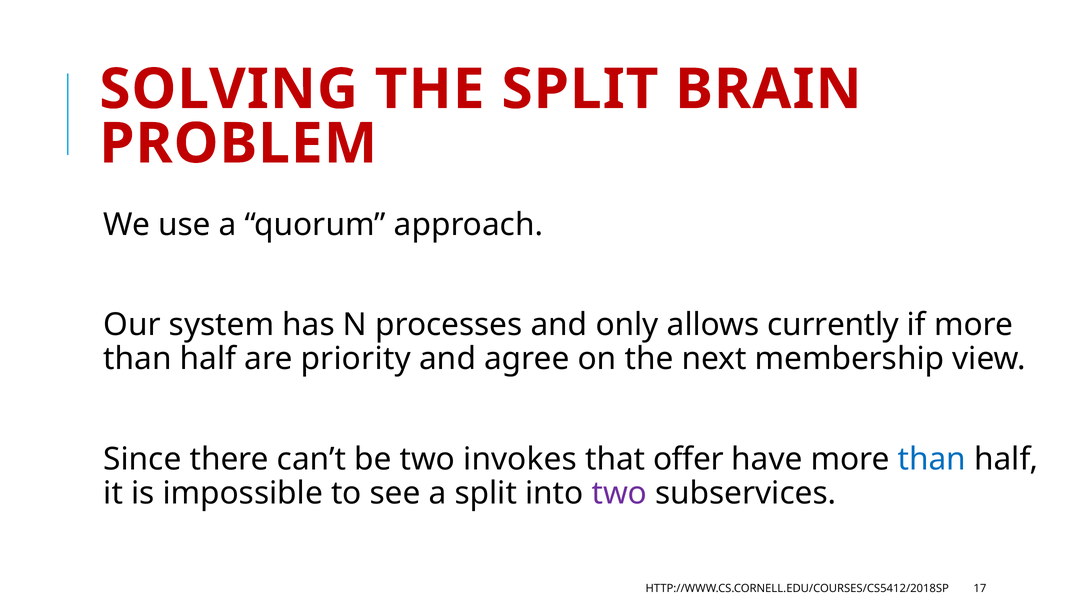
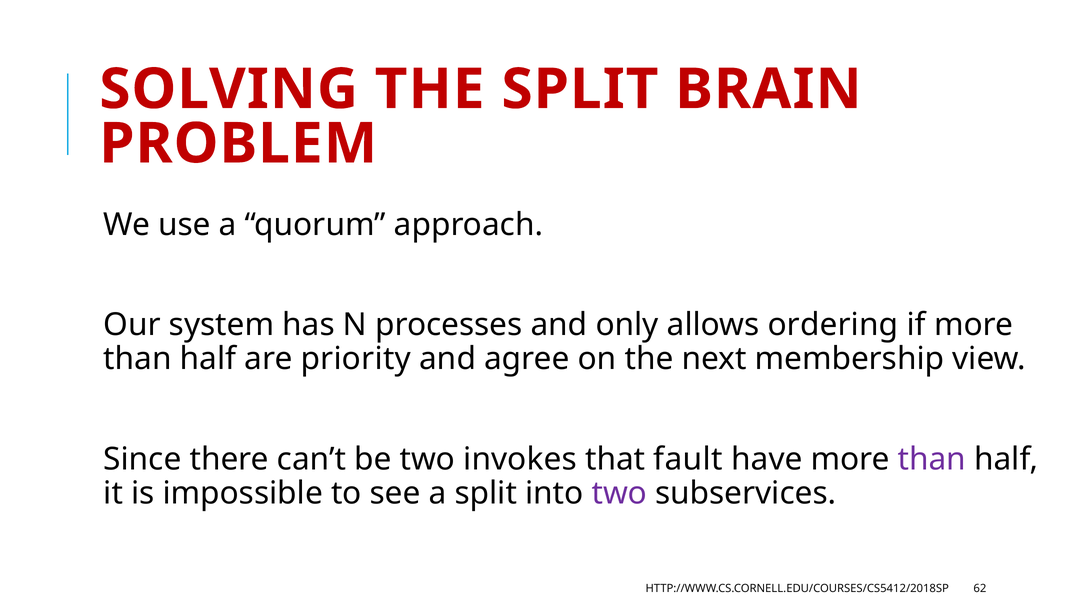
currently: currently -> ordering (833, 325)
offer: offer -> fault (688, 459)
than colour: blue -> purple (932, 459)
17: 17 -> 62 (980, 588)
